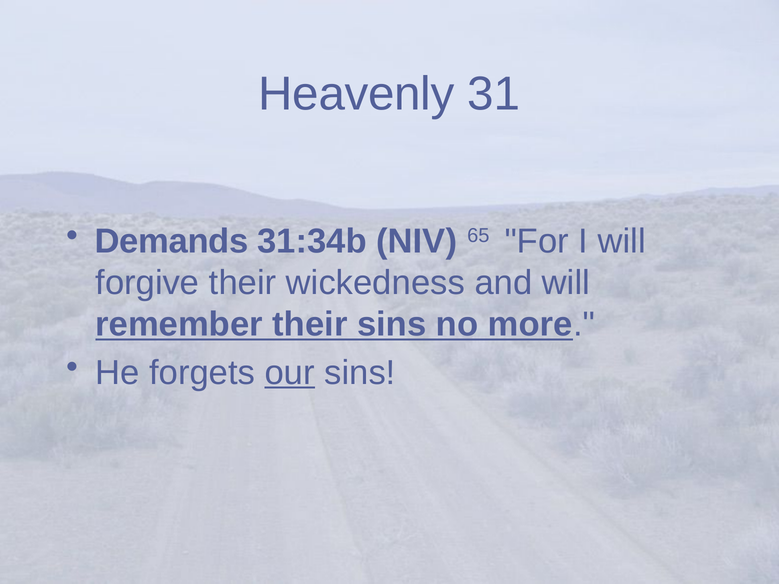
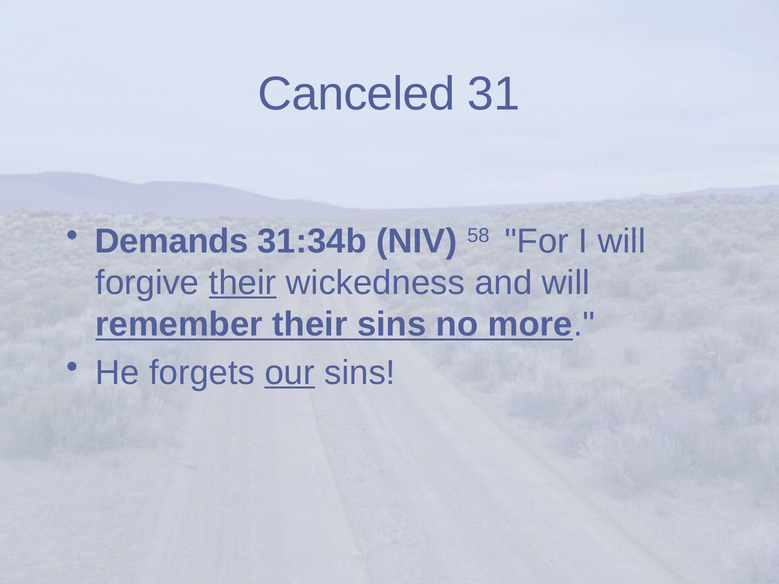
Heavenly: Heavenly -> Canceled (357, 94)
65: 65 -> 58 (478, 236)
their underline: none -> present (243, 283)
